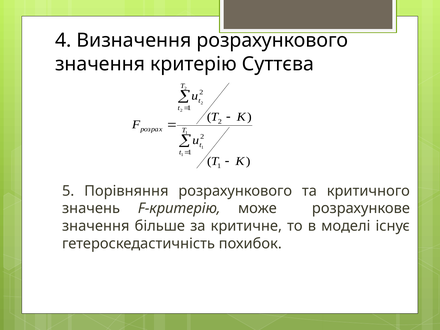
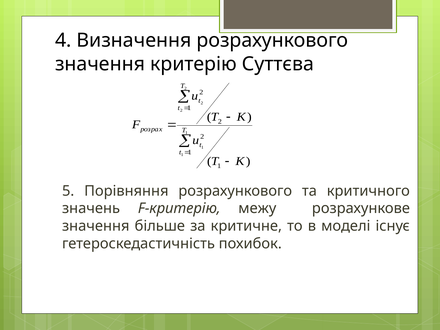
може: може -> межу (257, 208)
